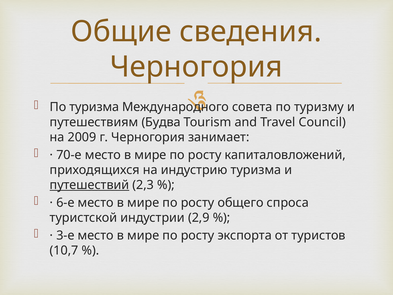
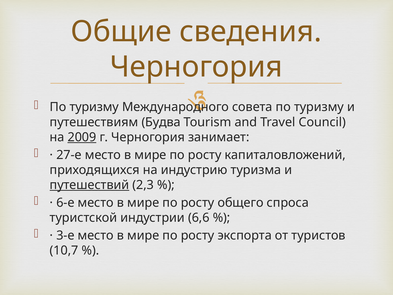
туризма: туризма -> туризму (94, 107)
2009 underline: none -> present (82, 137)
70-е: 70-е -> 27-е (69, 155)
2,9: 2,9 -> 6,6 (199, 218)
